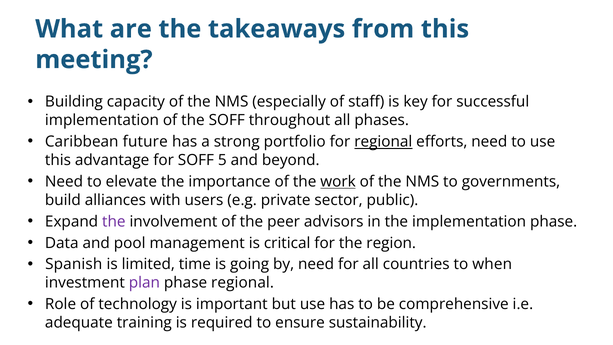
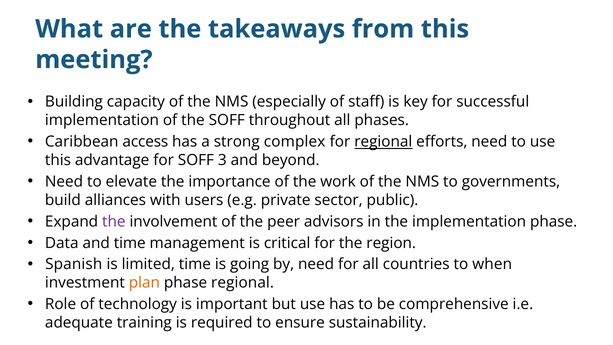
future: future -> access (145, 142)
portfolio: portfolio -> complex (295, 142)
5: 5 -> 3 (222, 160)
work underline: present -> none (338, 182)
and pool: pool -> time (130, 243)
plan colour: purple -> orange (144, 283)
